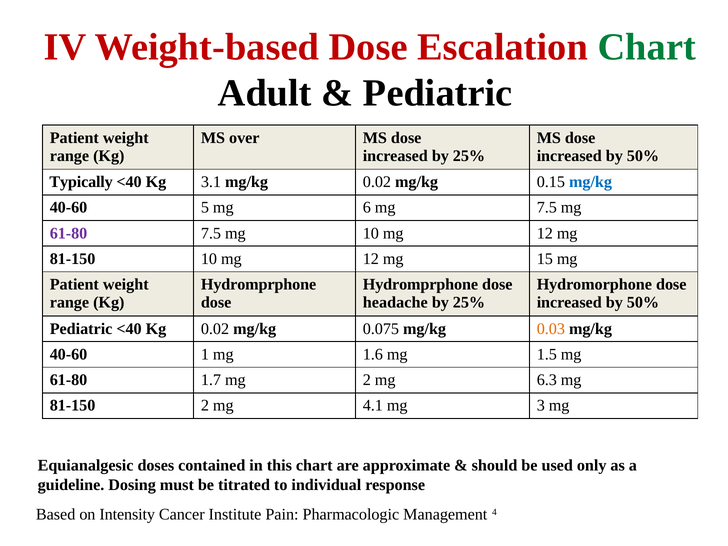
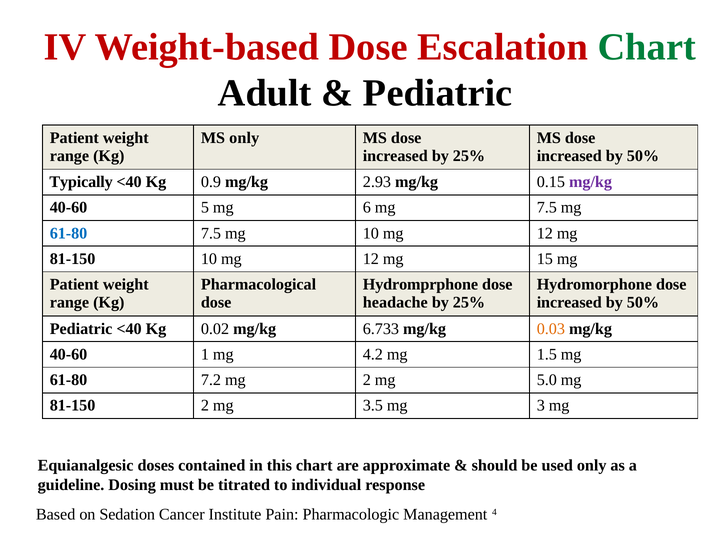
MS over: over -> only (244, 138)
3.1: 3.1 -> 0.9 (211, 182)
mg/kg 0.02: 0.02 -> 2.93 (377, 182)
mg/kg colour: blue -> purple (591, 182)
61-80 colour: purple -> blue (69, 233)
Hydromprphone: Hydromprphone -> Pharmacological (259, 284)
0.075: 0.075 -> 6.733 (381, 329)
1.6: 1.6 -> 4.2 (373, 354)
1.7: 1.7 -> 7.2 (211, 380)
6.3: 6.3 -> 5.0 (547, 380)
4.1: 4.1 -> 3.5 (373, 406)
Intensity: Intensity -> Sedation (127, 515)
